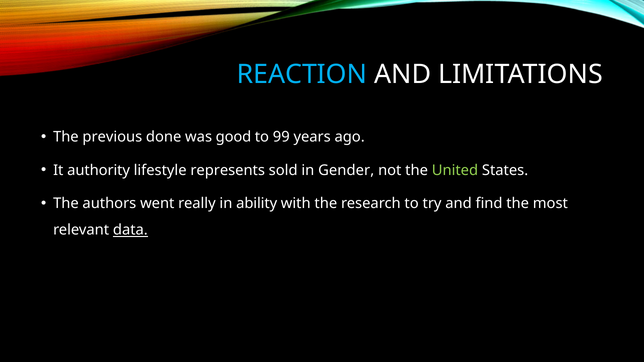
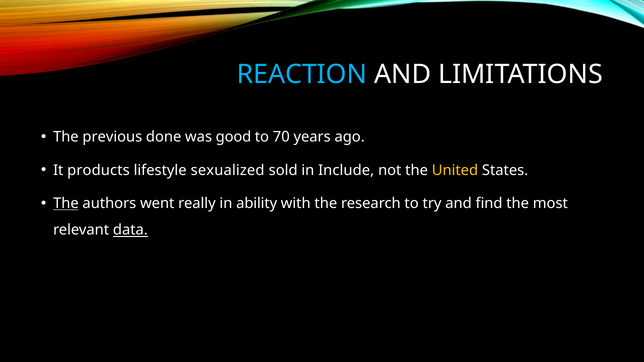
99: 99 -> 70 (281, 137)
authority: authority -> products (98, 170)
represents: represents -> sexualized (228, 170)
Gender: Gender -> Include (346, 170)
United colour: light green -> yellow (455, 170)
The underline: none -> present (66, 204)
